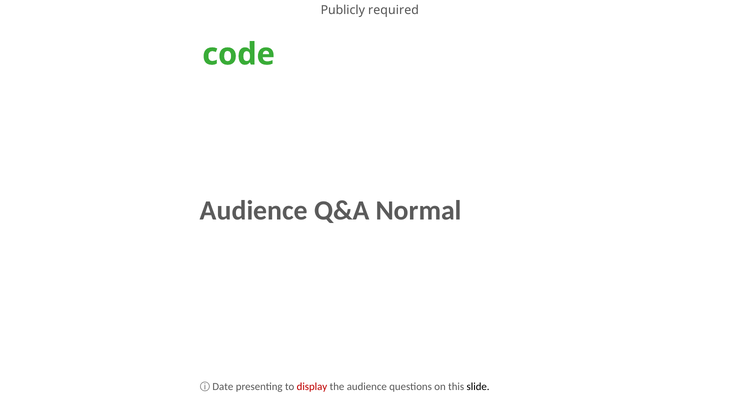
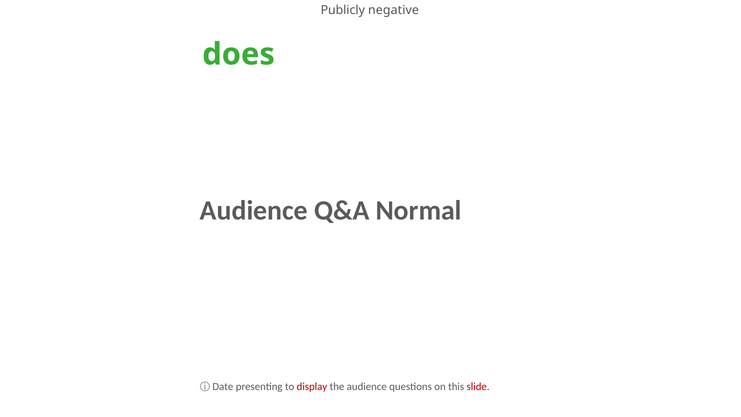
required: required -> negative (394, 10)
code: code -> does (239, 54)
slide colour: black -> red (478, 387)
